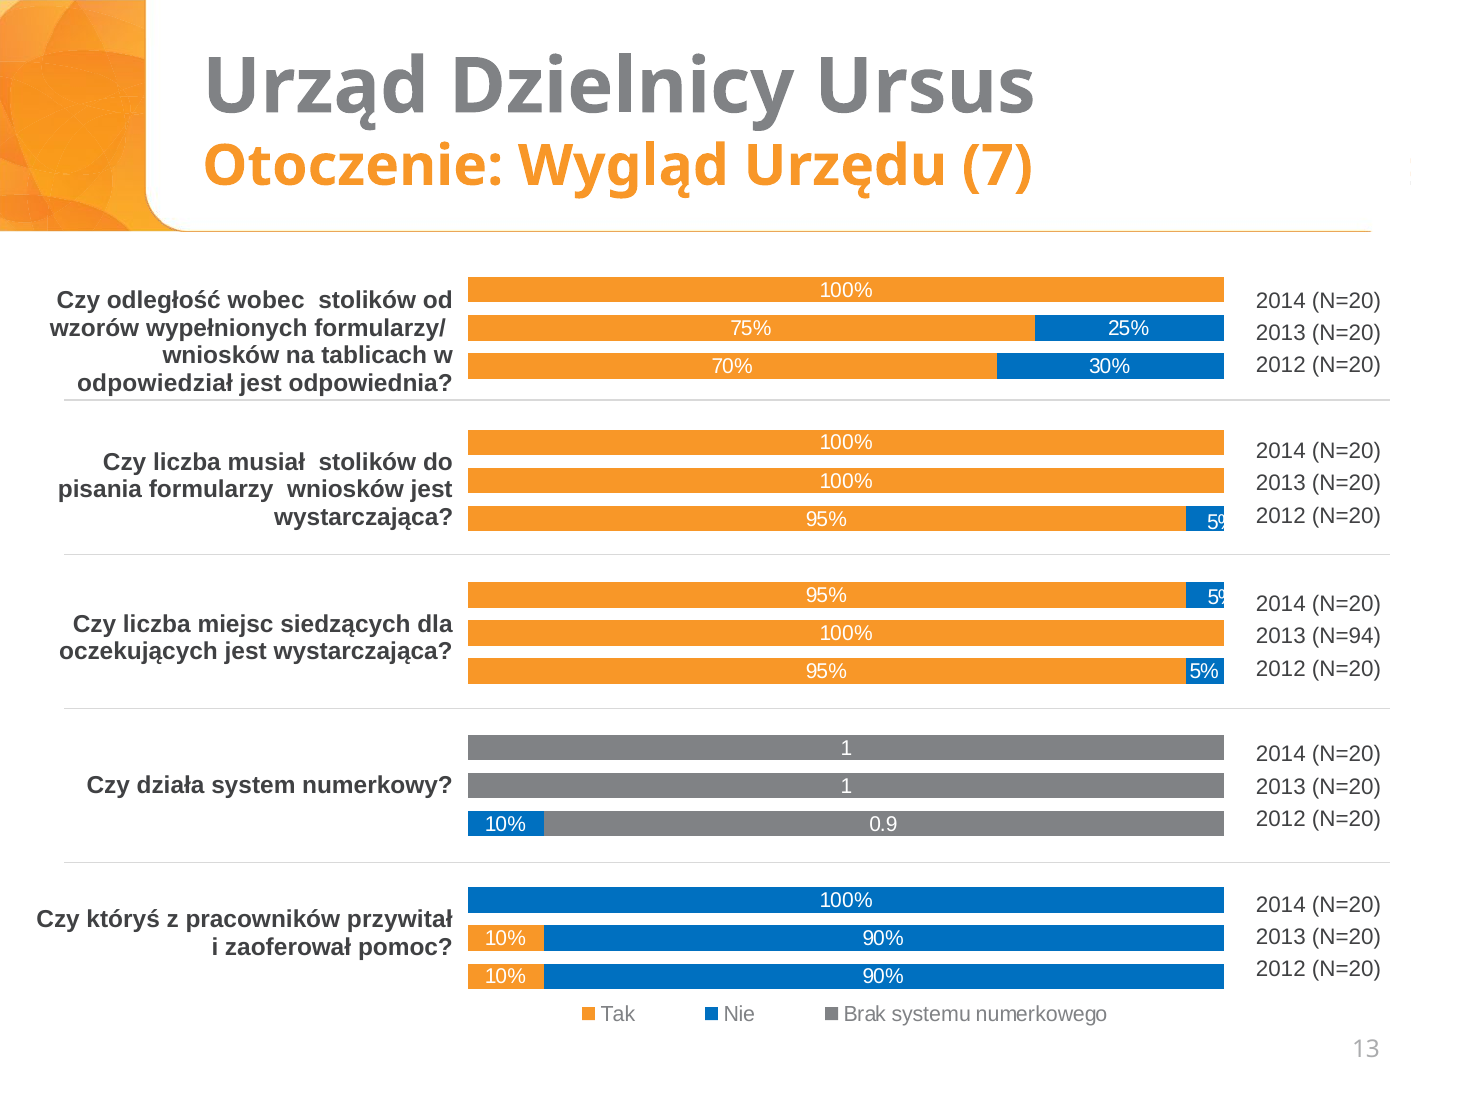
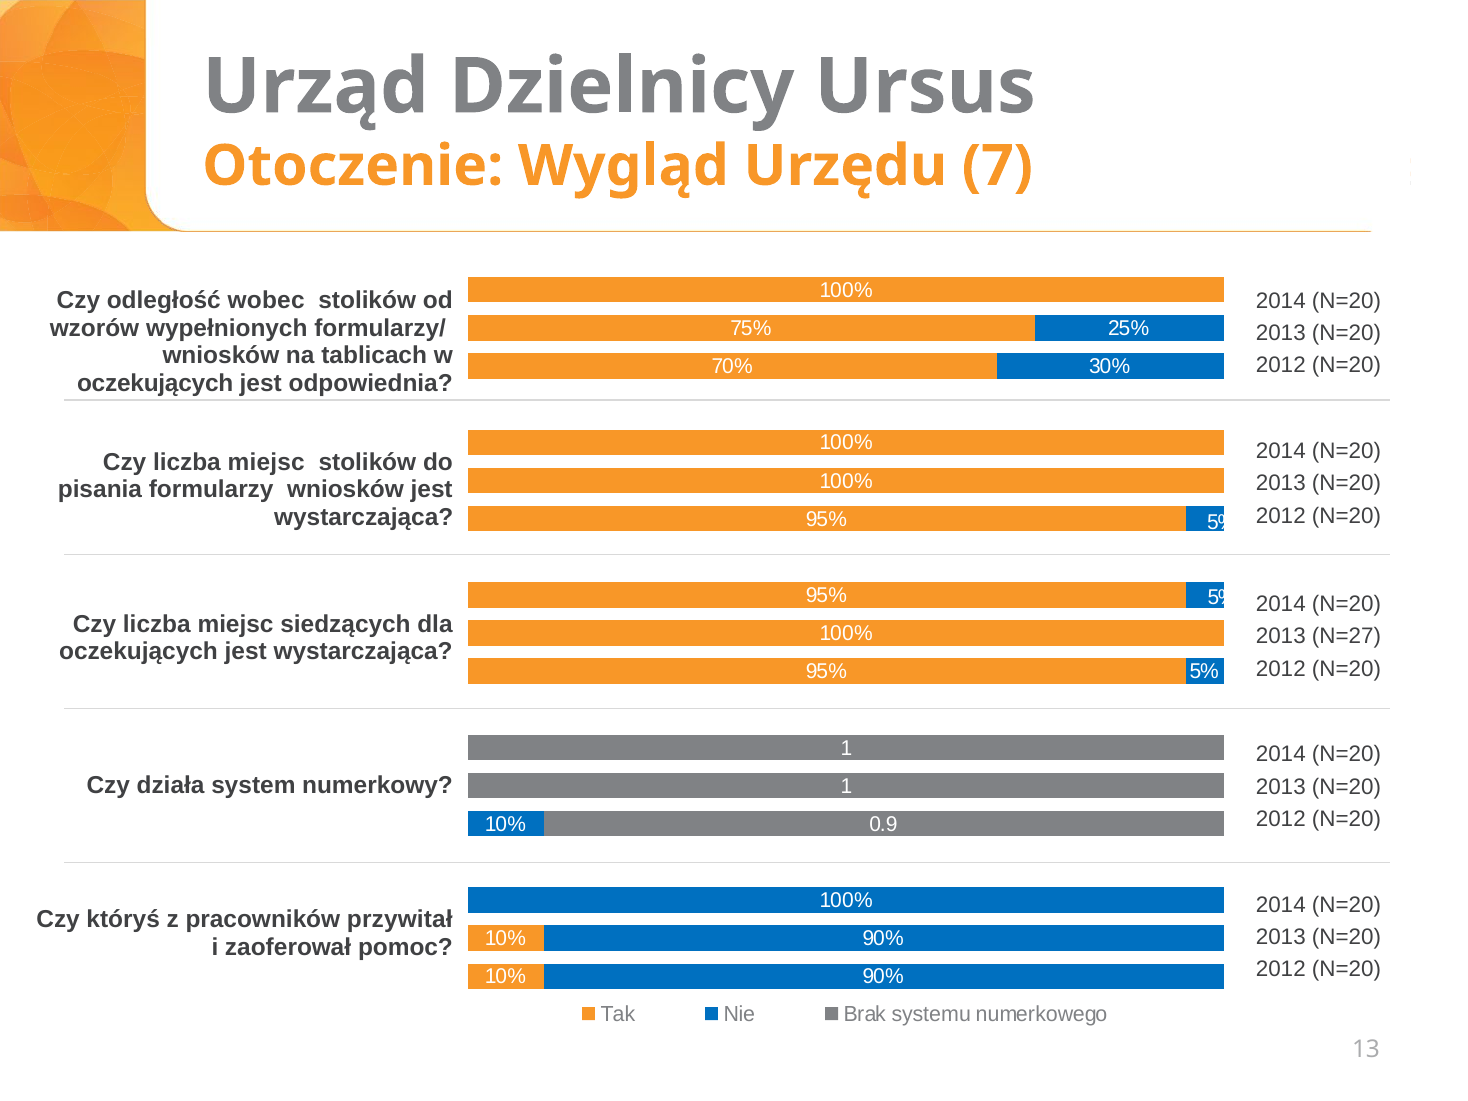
odpowiedział: odpowiedział -> oczekujących (155, 383)
musiał: musiał -> miejsc (266, 462)
N=94: N=94 -> N=27 (1346, 637)
